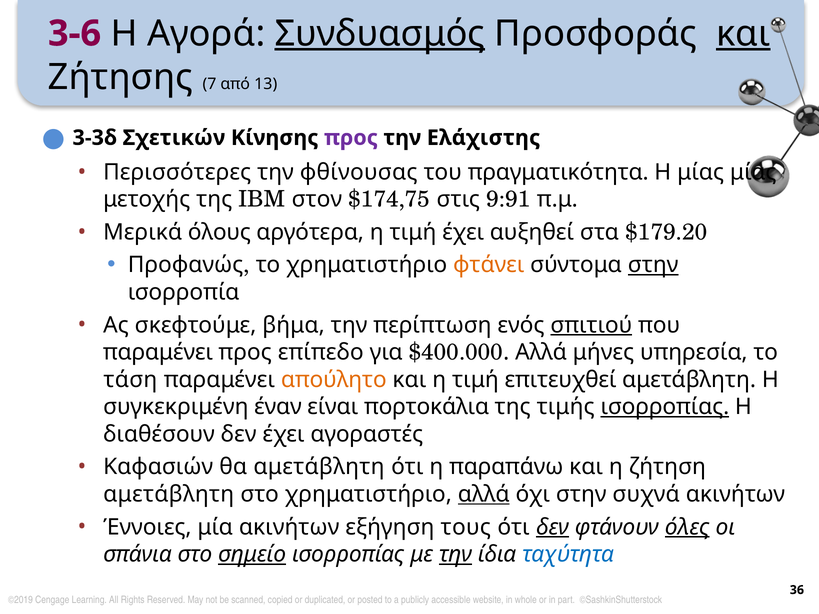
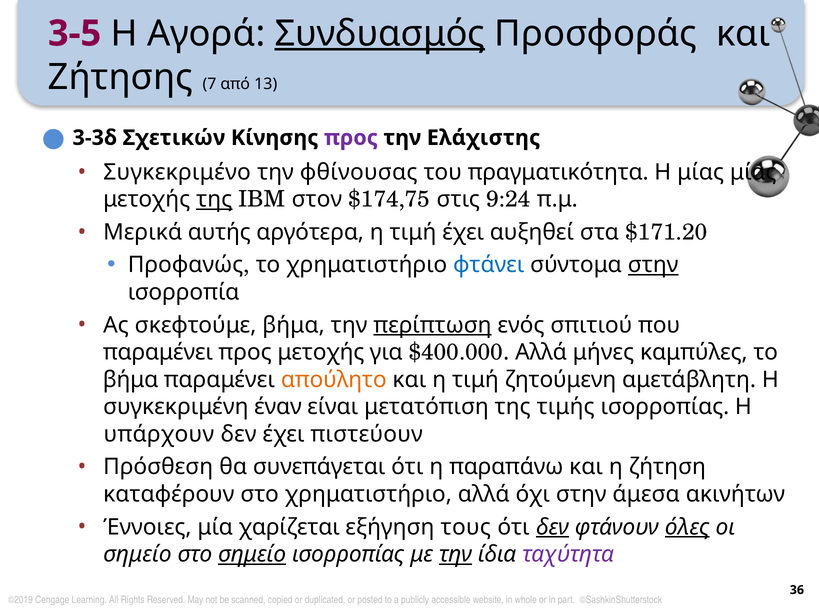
3-6: 3-6 -> 3-5 (75, 34)
και underline: present -> none (743, 34)
Περισσότερες: Περισσότερες -> Συγκεκριμένο (177, 172)
της underline: none -> present (214, 200)
9:91: 9:91 -> 9:24 (508, 200)
όλους: όλους -> αυτής (219, 232)
$179.20: $179.20 -> $171.20 (666, 232)
φτάνει colour: orange -> blue (489, 265)
περίπτωση underline: none -> present (432, 325)
σπιτιού underline: present -> none (591, 325)
προς επίπεδο: επίπεδο -> μετοχής (321, 352)
υπηρεσία: υπηρεσία -> καμπύλες (694, 352)
τάση: τάση -> βήμα (131, 380)
επιτευχθεί: επιτευχθεί -> ζητούμενη (561, 380)
πορτοκάλια: πορτοκάλια -> μετατόπιση (427, 407)
ισορροπίας underline: present -> none (665, 407)
διαθέσουν: διαθέσουν -> υπάρχουν (159, 434)
αγοραστές: αγοραστές -> πιστεύουν (367, 434)
Καφασιών: Καφασιών -> Πρόσθεση (158, 467)
θα αμετάβλητη: αμετάβλητη -> συνεπάγεται (319, 467)
αμετάβλητη: αμετάβλητη -> καταφέρουν (169, 494)
αλλά underline: present -> none (484, 494)
συχνά: συχνά -> άμεσα (646, 494)
μία ακινήτων: ακινήτων -> χαρίζεται (289, 527)
σπάνια: σπάνια -> σημείο (137, 555)
ταχύτητα colour: blue -> purple (568, 555)
